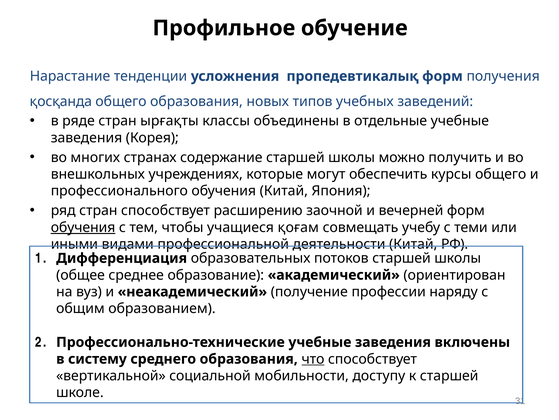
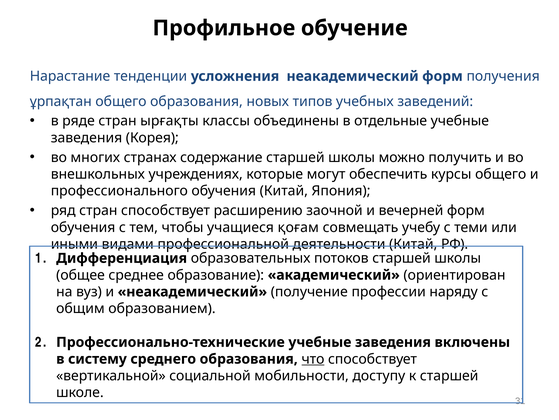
усложнения пропедевтикалық: пропедевтикалық -> неакадемический (353, 76)
қосқанда: қосқанда -> ұрпақтан (61, 101)
обучения underline: present -> none (83, 227)
